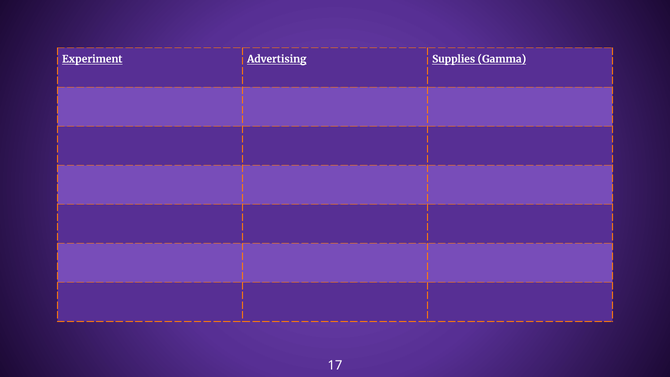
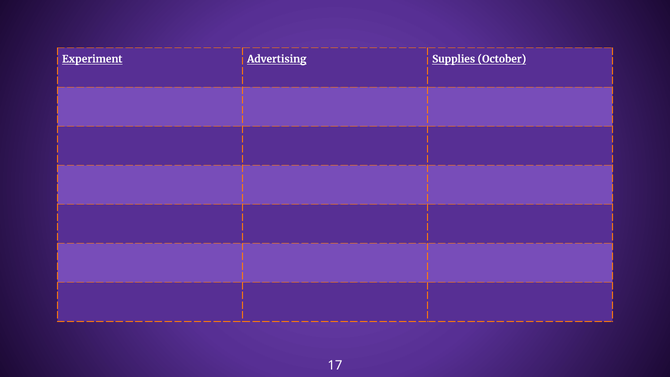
Gamma: Gamma -> October (502, 59)
